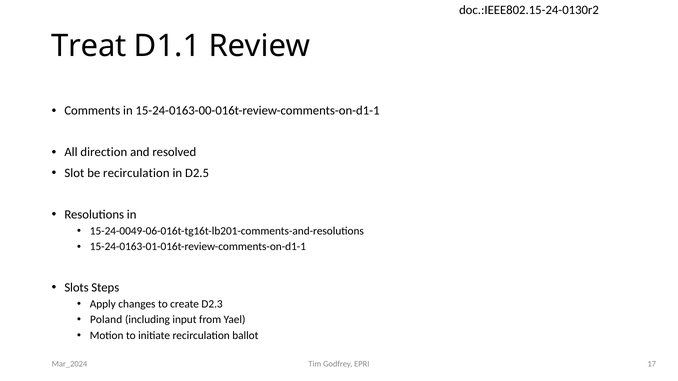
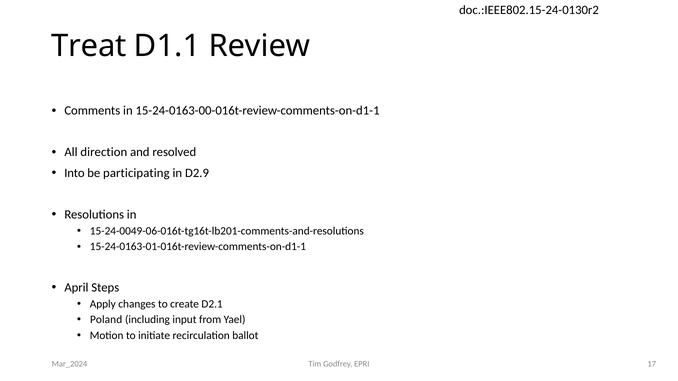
Slot: Slot -> Into (74, 173)
be recirculation: recirculation -> participating (136, 173)
D2.5: D2.5 -> D2.9 (197, 173)
Slots: Slots -> April (76, 288)
D2.3: D2.3 -> D2.1 (212, 304)
